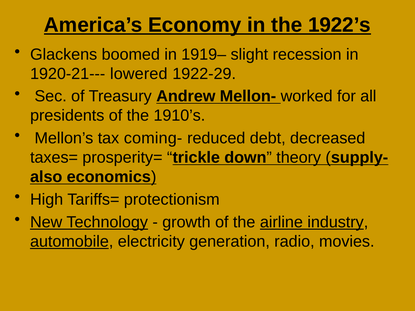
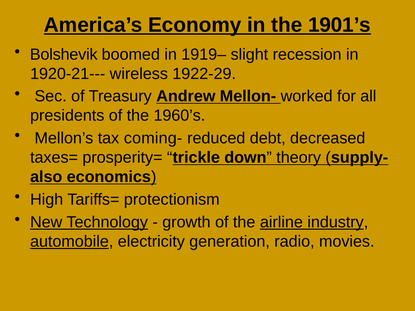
1922’s: 1922’s -> 1901’s (339, 25)
Glackens: Glackens -> Bolshevik (64, 54)
lowered: lowered -> wireless (139, 74)
1910’s: 1910’s -> 1960’s (179, 116)
